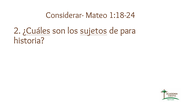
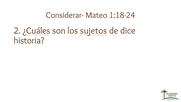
para: para -> dice (128, 31)
